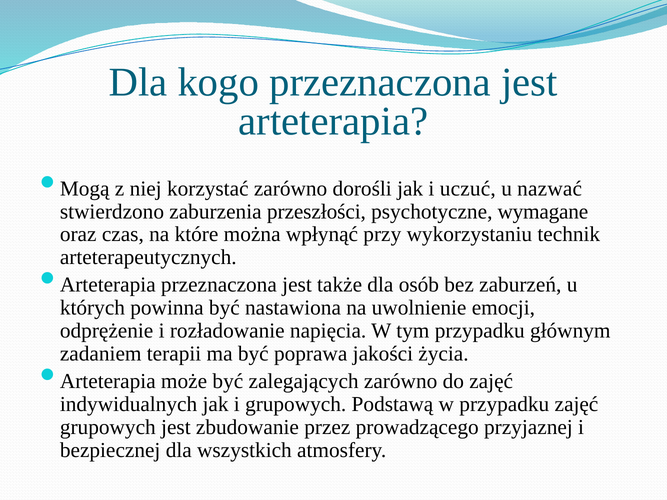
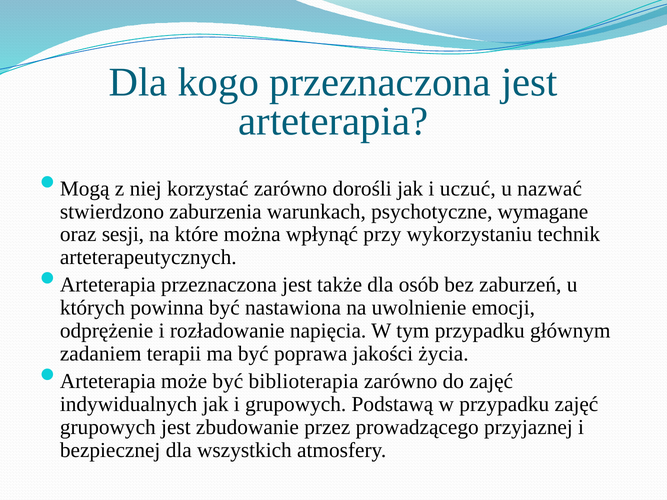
przeszłości: przeszłości -> warunkach (316, 212)
czas: czas -> sesji (123, 235)
zalegających: zalegających -> biblioterapia (304, 381)
